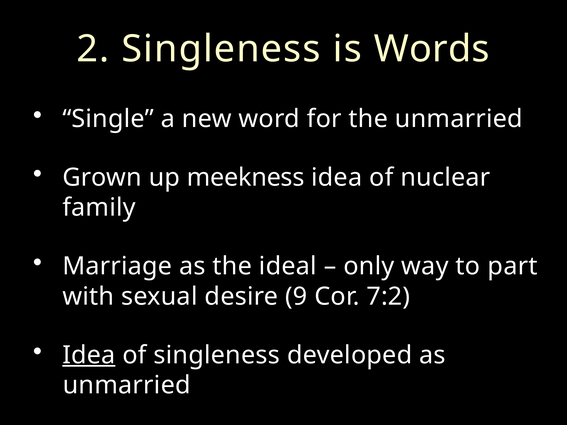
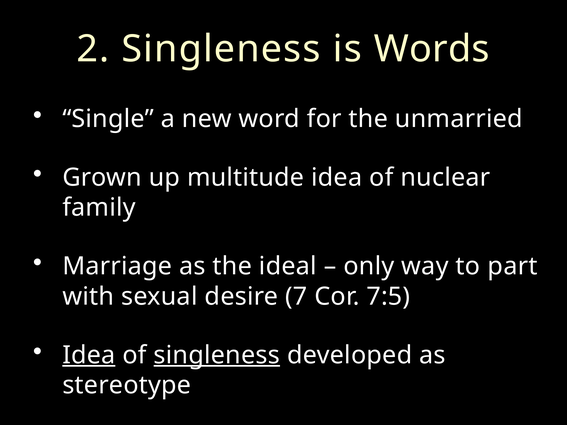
meekness: meekness -> multitude (246, 178)
9: 9 -> 7 (296, 297)
7:2: 7:2 -> 7:5 (388, 297)
singleness underline: none -> present (217, 355)
unmarried: unmarried -> stereotype (127, 385)
